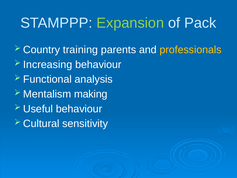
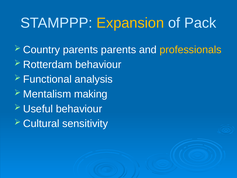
Expansion colour: light green -> yellow (130, 23)
Country training: training -> parents (80, 50)
Increasing: Increasing -> Rotterdam (48, 64)
